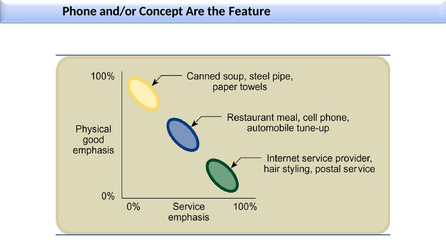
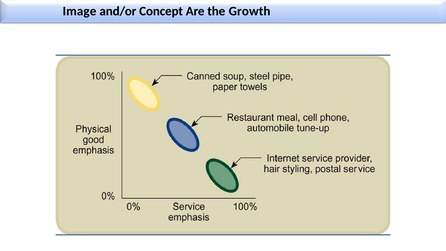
Phone: Phone -> Image (79, 11)
Feature: Feature -> Growth (250, 11)
